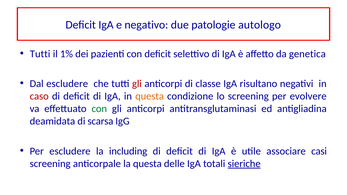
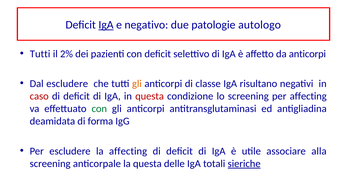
IgA underline: none -> present (106, 25)
1%: 1% -> 2% (67, 54)
da genetica: genetica -> anticorpi (307, 54)
gli colour: red -> orange (137, 84)
questa colour: orange -> red (150, 96)
per evolvere: evolvere -> affecting (308, 96)
scarsa: scarsa -> forma (100, 121)
la including: including -> affecting (128, 151)
casi: casi -> alla (319, 151)
